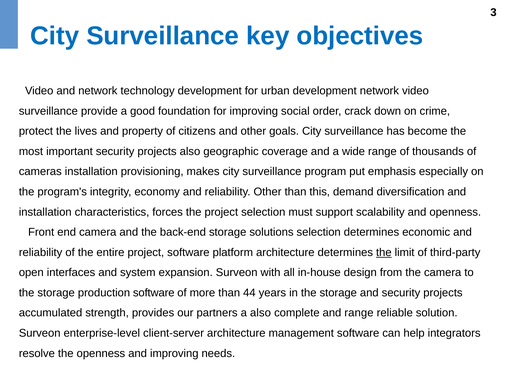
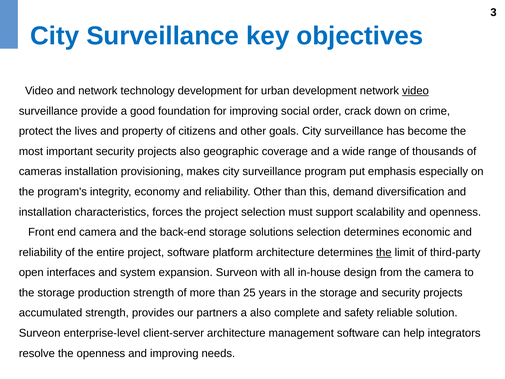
video underline: none -> present (415, 91)
production software: software -> strength (154, 293)
44: 44 -> 25 (249, 293)
and range: range -> safety (359, 313)
